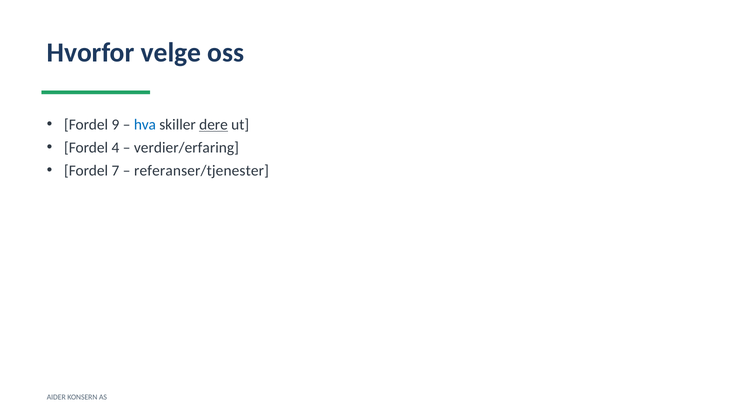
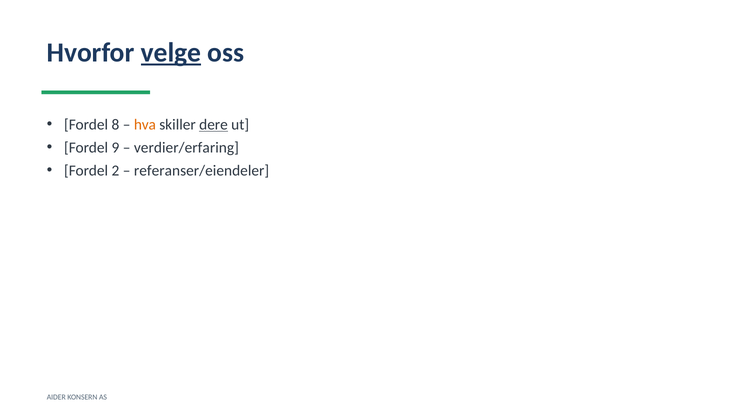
velge underline: none -> present (171, 53)
9: 9 -> 8 (115, 125)
hva colour: blue -> orange (145, 125)
4: 4 -> 9 (115, 148)
7: 7 -> 2 (115, 171)
referanser/tjenester: referanser/tjenester -> referanser/eiendeler (202, 171)
